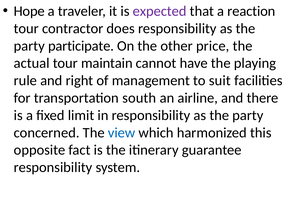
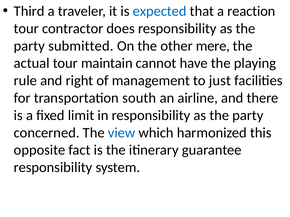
Hope: Hope -> Third (29, 11)
expected colour: purple -> blue (160, 11)
participate: participate -> submitted (81, 46)
price: price -> mere (213, 46)
suit: suit -> just (220, 81)
